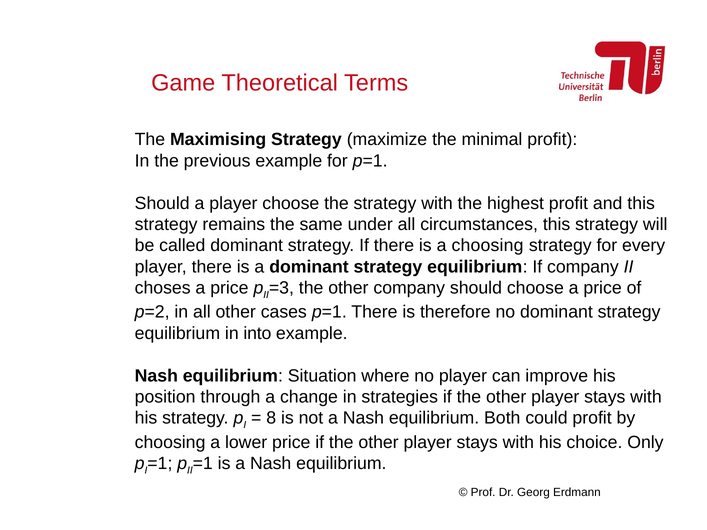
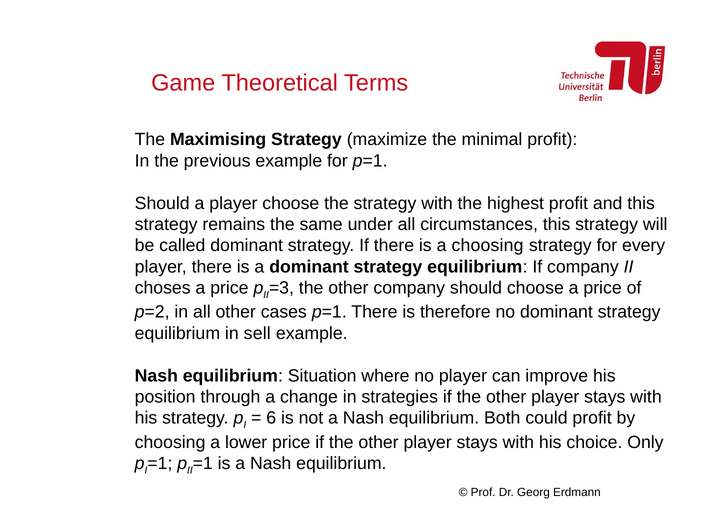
into: into -> sell (257, 333)
8: 8 -> 6 (271, 418)
